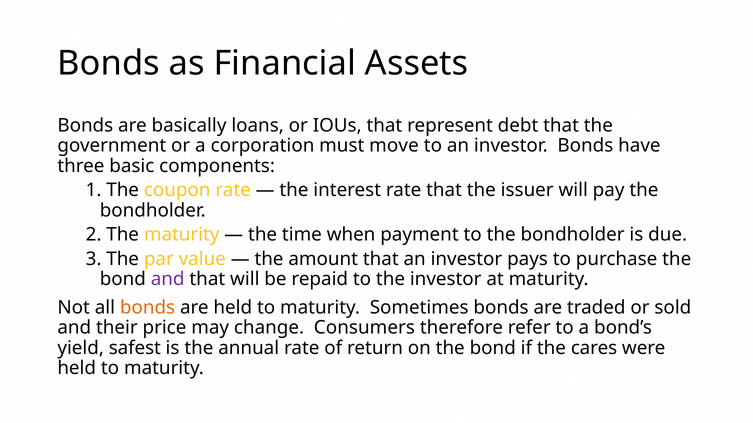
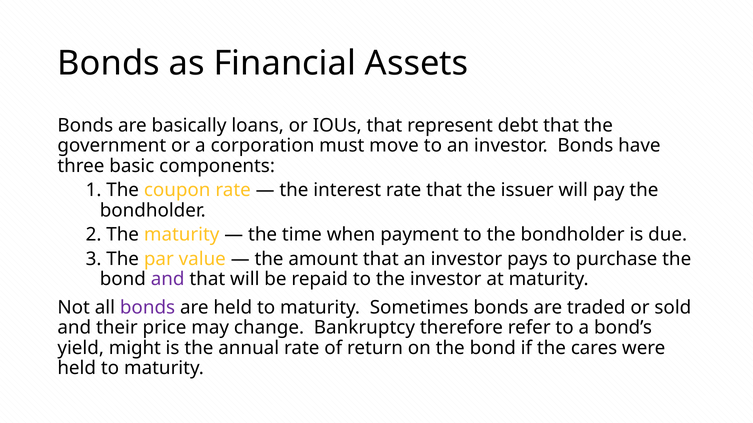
bonds colour: orange -> purple (148, 308)
Consumers: Consumers -> Bankruptcy (364, 328)
safest: safest -> might (135, 348)
